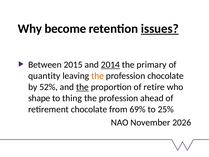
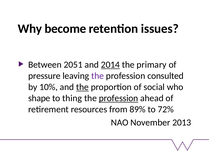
issues underline: present -> none (160, 29)
2015: 2015 -> 2051 (73, 65)
quantity: quantity -> pressure (44, 76)
the colour: orange -> purple (98, 76)
profession chocolate: chocolate -> consulted (166, 76)
52%: 52% -> 10% (49, 87)
retire: retire -> social (154, 87)
profession underline: none -> present (119, 98)
retirement chocolate: chocolate -> resources (89, 109)
69%: 69% -> 89% (138, 109)
25%: 25% -> 72% (166, 109)
2026: 2026 -> 2013 (182, 122)
